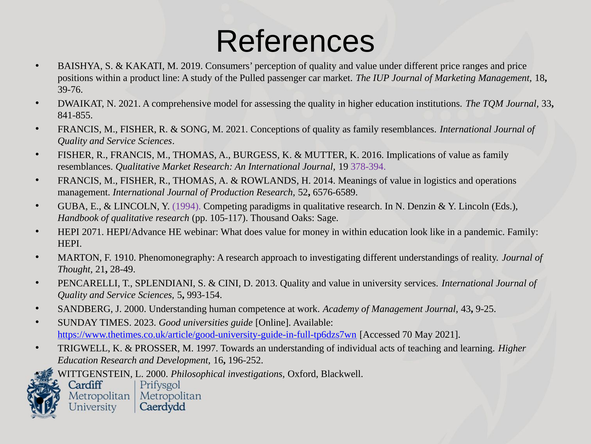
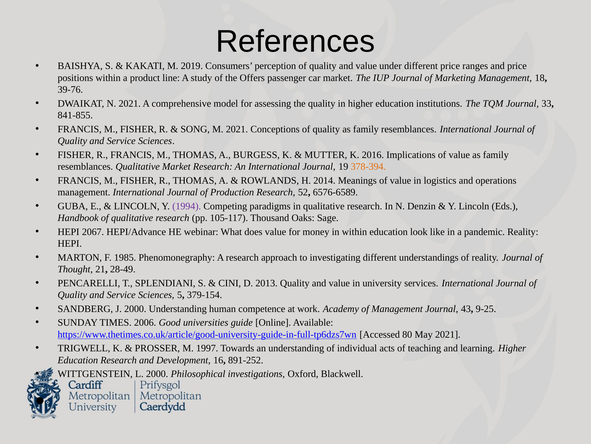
Pulled: Pulled -> Offers (252, 78)
378-394 colour: purple -> orange (368, 166)
2071: 2071 -> 2067 (93, 231)
pandemic Family: Family -> Reality (523, 231)
1910: 1910 -> 1985 (125, 257)
993-154: 993-154 -> 379-154 (205, 294)
2023: 2023 -> 2006 (145, 322)
70: 70 -> 80 (407, 334)
196-252: 196-252 -> 891-252 (246, 359)
